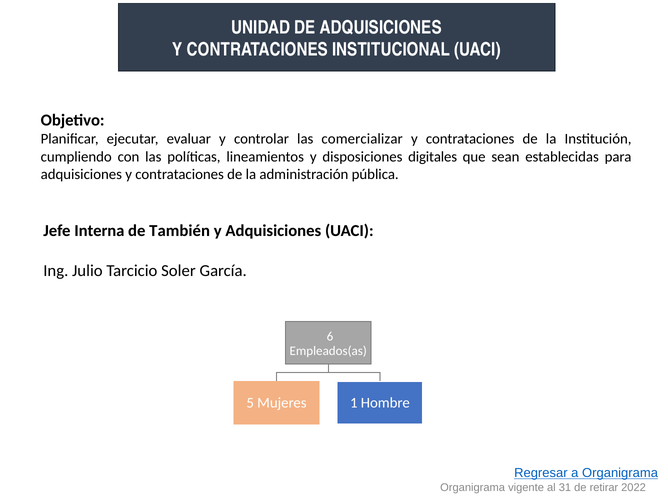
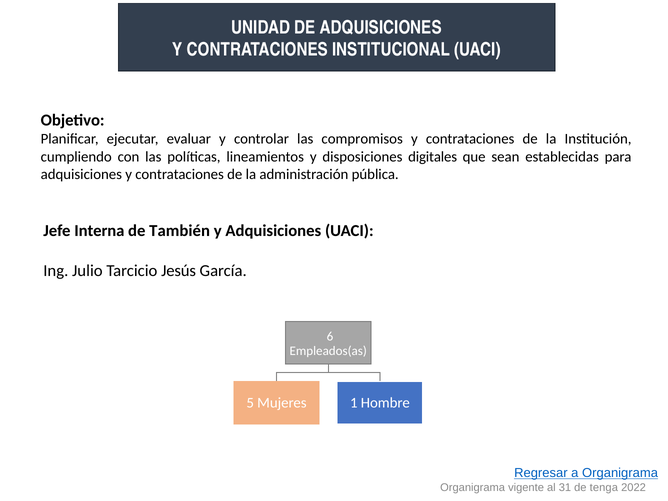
comercializar: comercializar -> compromisos (362, 139)
Soler: Soler -> Jesús (179, 271)
retirar: retirar -> tenga (604, 488)
